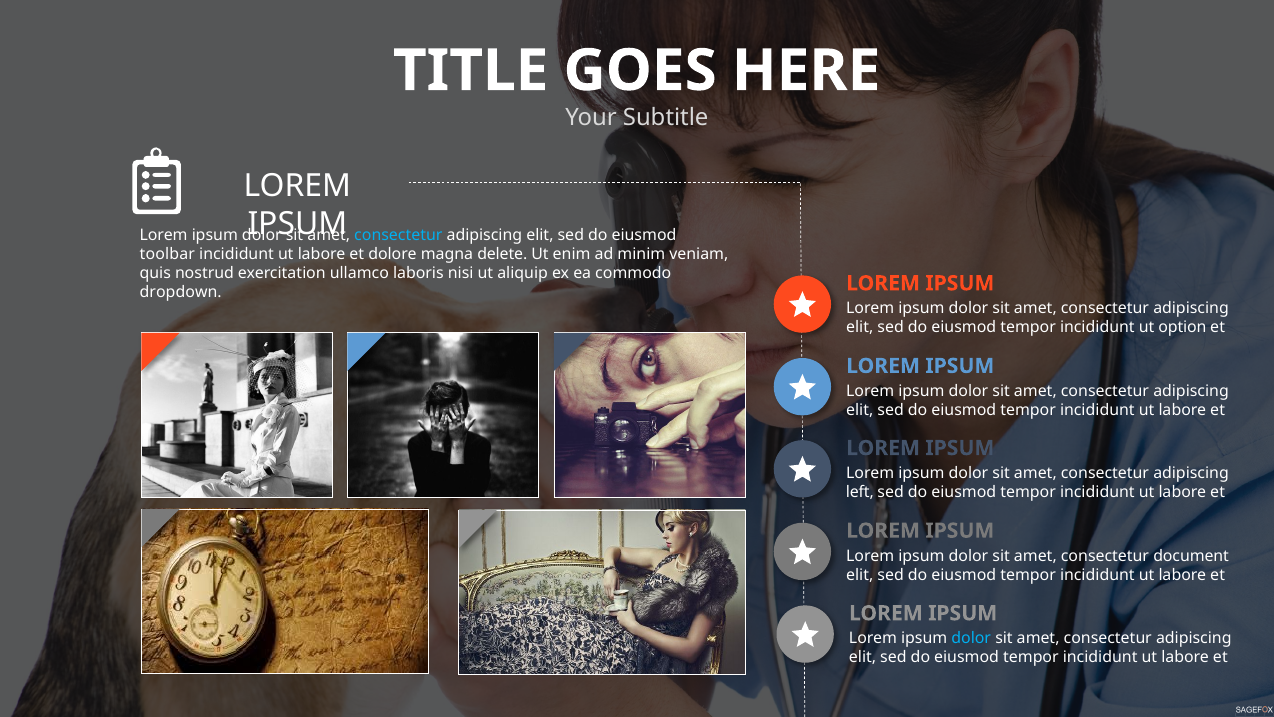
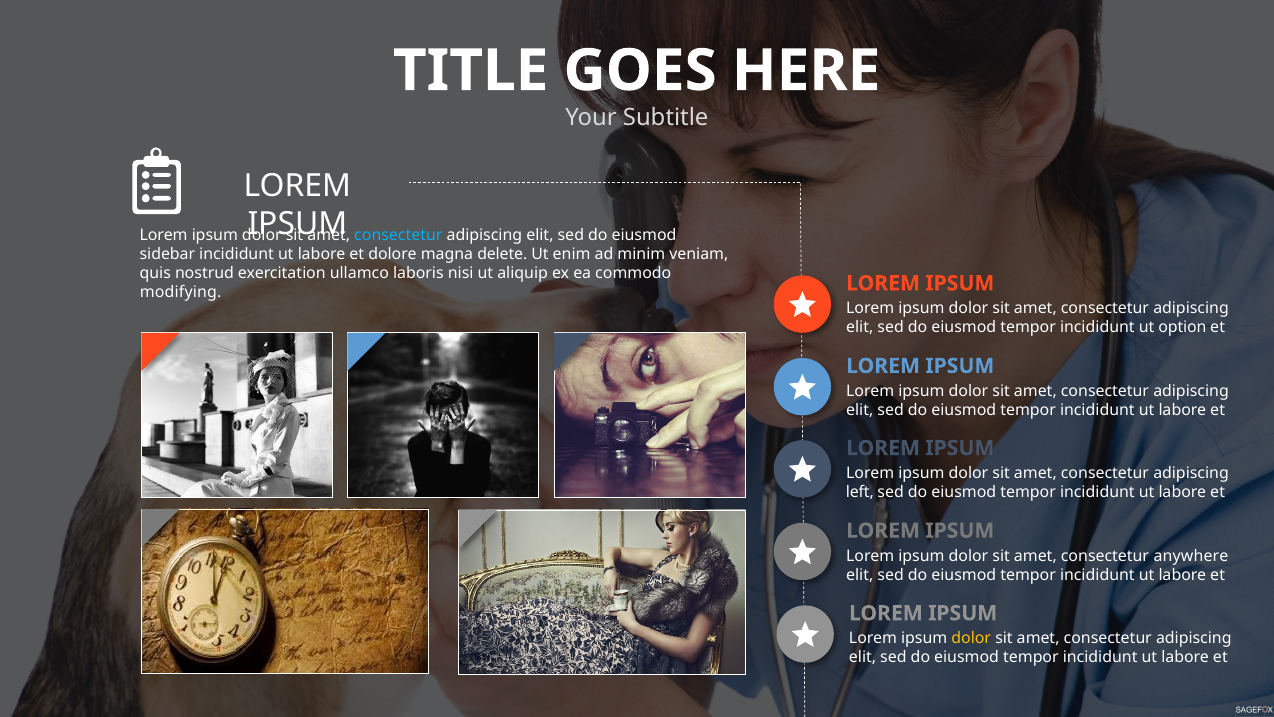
toolbar: toolbar -> sidebar (167, 254)
dropdown: dropdown -> modifying (181, 292)
document: document -> anywhere (1191, 556)
dolor colour: light blue -> yellow (971, 638)
